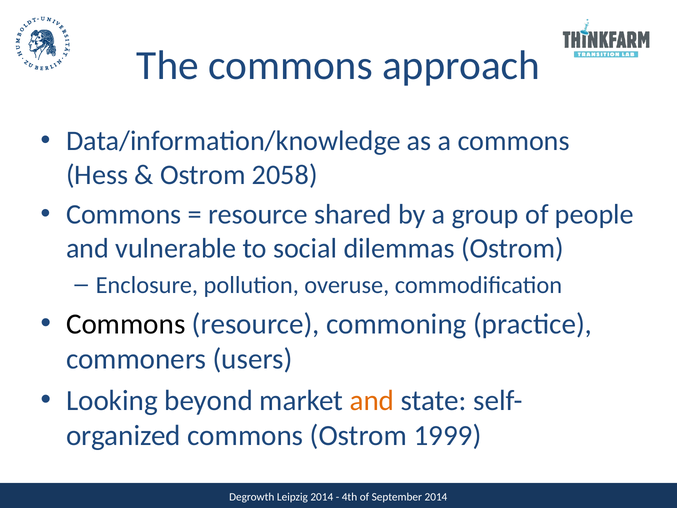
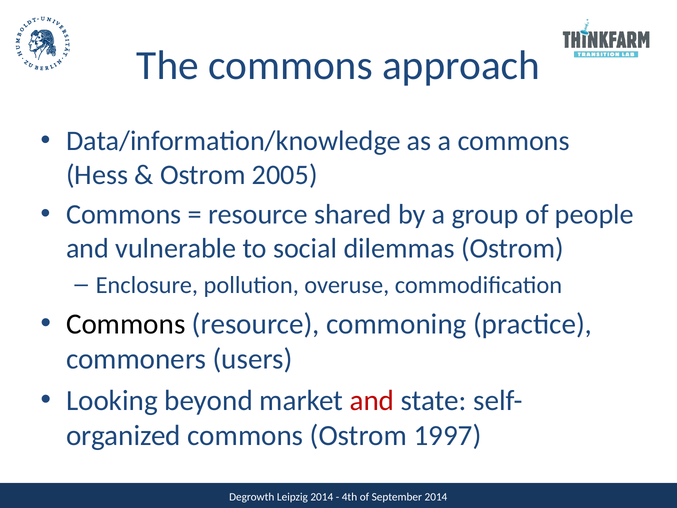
2058: 2058 -> 2005 (285, 175)
and colour: orange -> red (372, 400)
1999: 1999 -> 1997 (448, 435)
